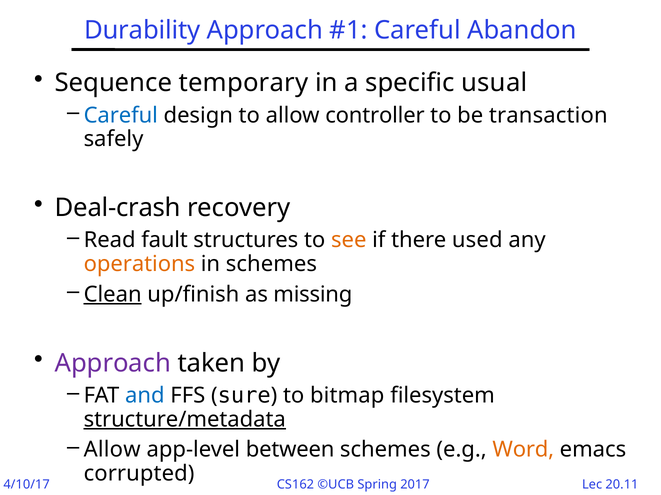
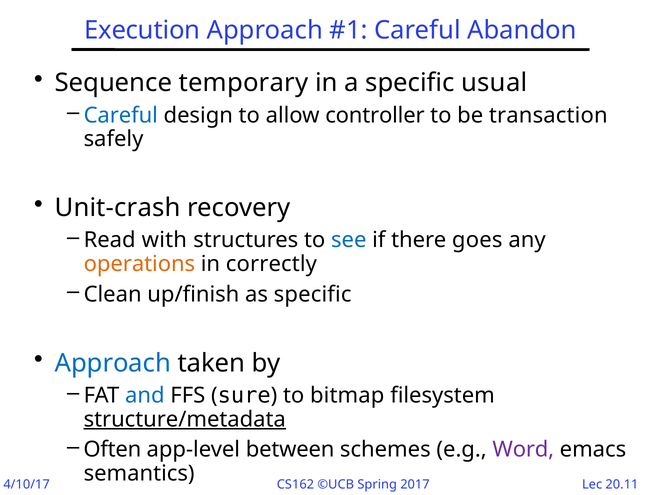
Durability: Durability -> Execution (142, 30)
Deal-crash: Deal-crash -> Unit-crash (118, 208)
fault: fault -> with (164, 241)
see colour: orange -> blue (349, 241)
used: used -> goes (477, 241)
in schemes: schemes -> correctly (271, 264)
Clean underline: present -> none (113, 295)
as missing: missing -> specific (313, 295)
Approach colour: purple -> blue (113, 364)
Allow: Allow -> Often (112, 450)
Word colour: orange -> purple (523, 450)
corrupted: corrupted -> semantics (139, 474)
